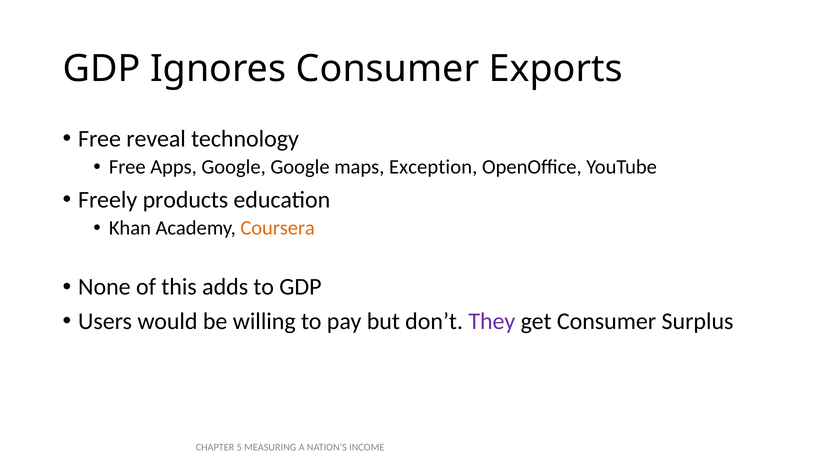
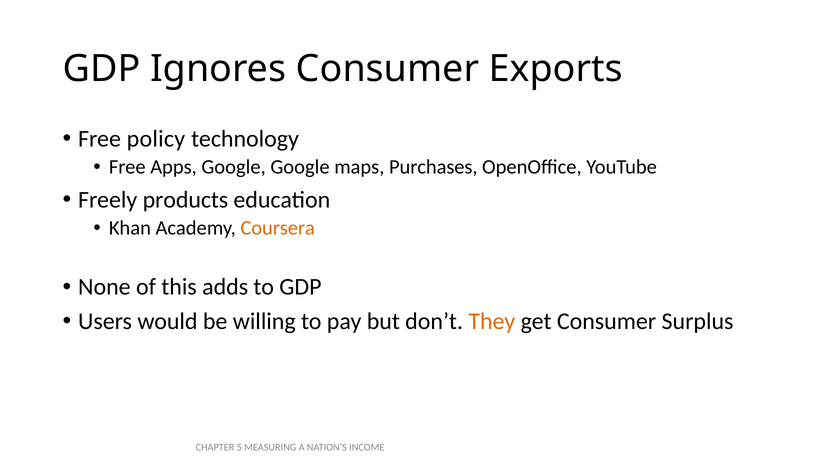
reveal: reveal -> policy (156, 139)
Exception: Exception -> Purchases (433, 167)
They colour: purple -> orange (492, 322)
